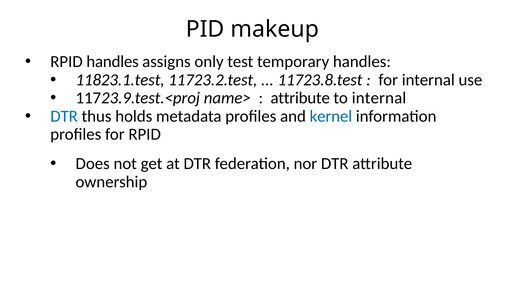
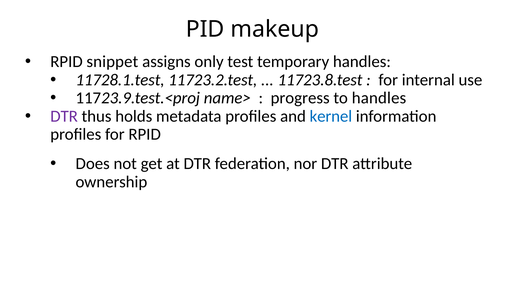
RPID handles: handles -> snippet (112, 62)
11823.1.test: 11823.1.test -> 11728.1.test (120, 80)
attribute: attribute -> progress (300, 98)
to internal: internal -> handles (379, 98)
DTR colour: blue -> purple (64, 116)
